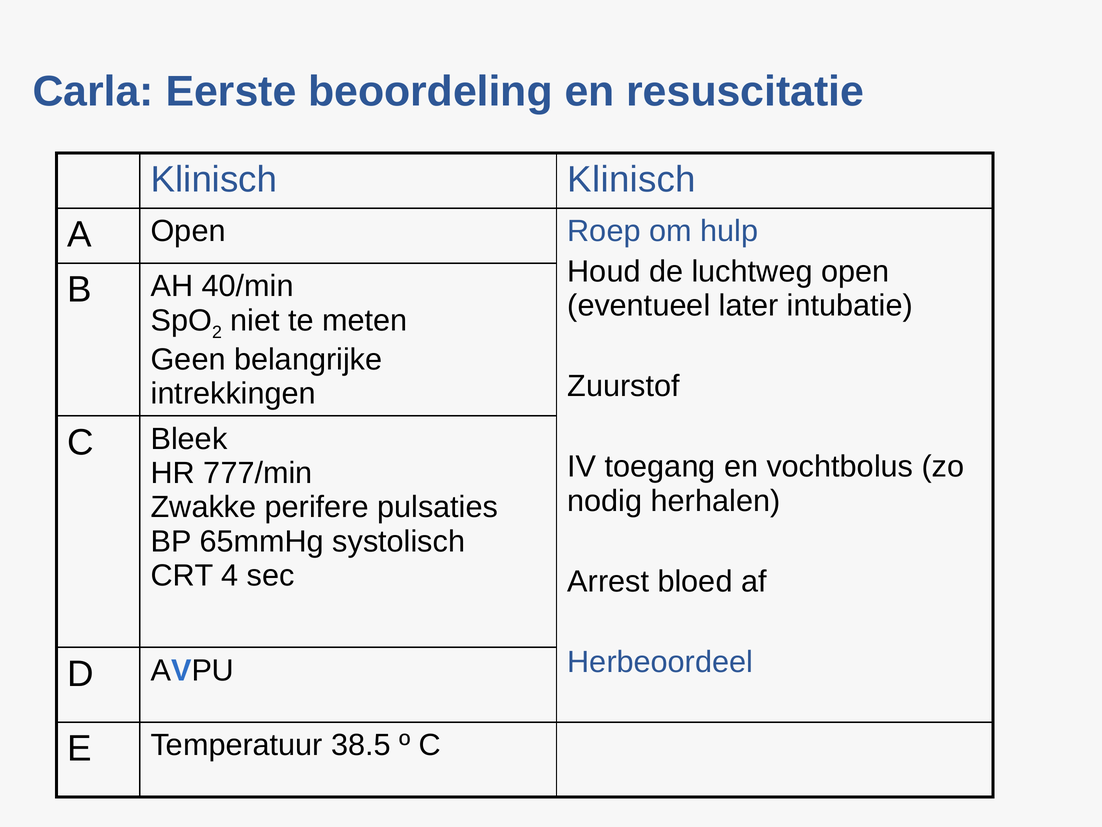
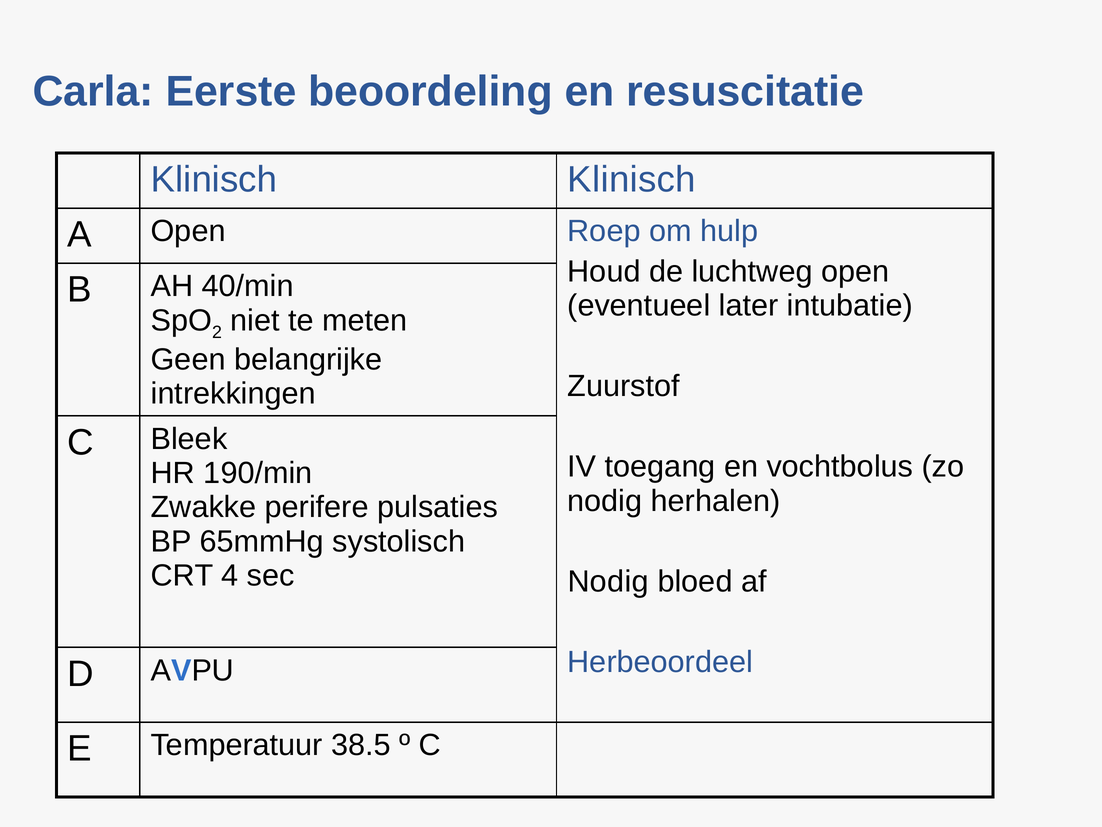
777/min: 777/min -> 190/min (258, 473)
Arrest: Arrest -> Nodig (608, 581)
